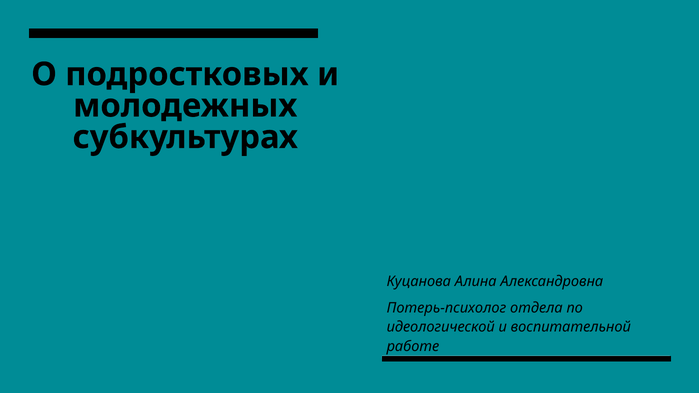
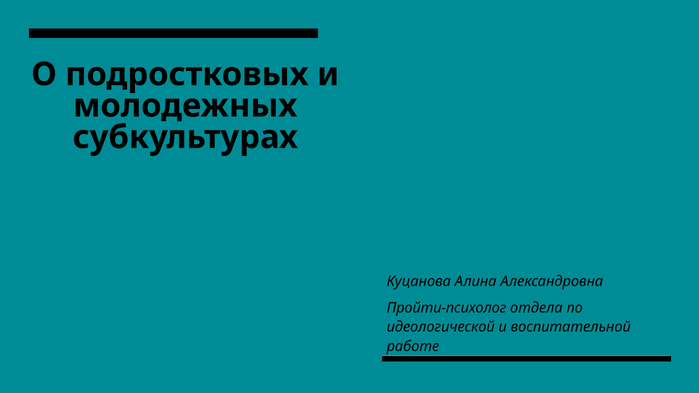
Потерь-психолог: Потерь-психолог -> Пройти-психолог (447, 308)
